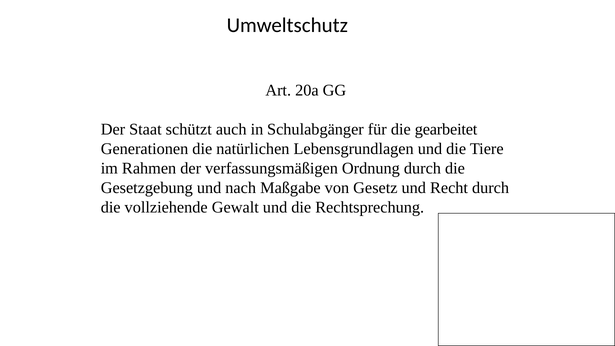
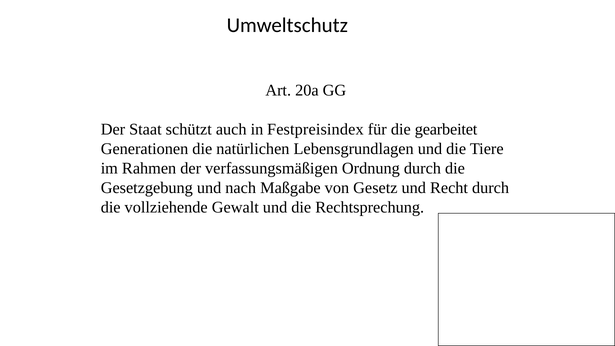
Schulabgänger: Schulabgänger -> Festpreisindex (315, 129)
